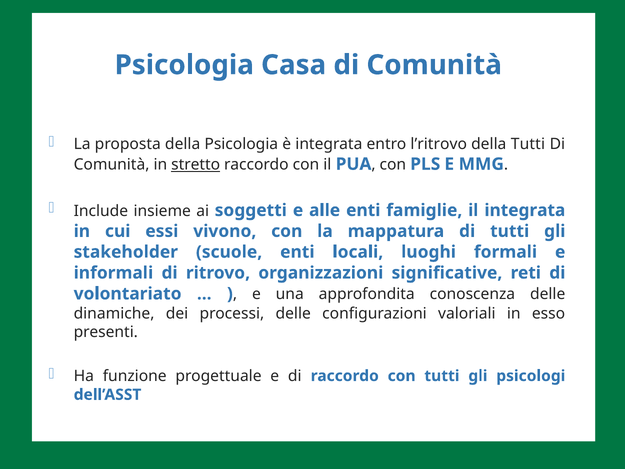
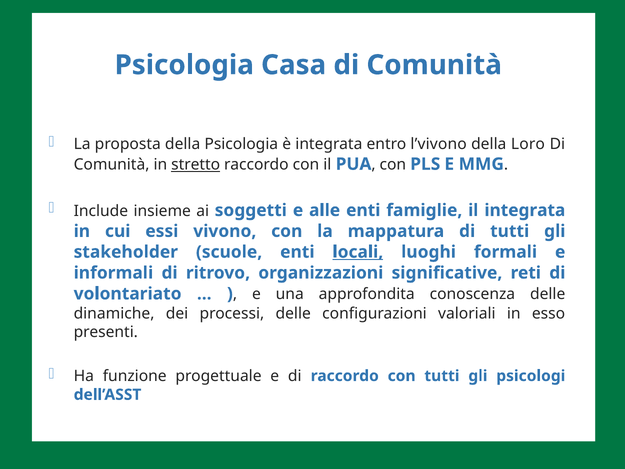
l’ritrovo: l’ritrovo -> l’vivono (439, 144)
della Tutti: Tutti -> Loro (528, 144)
locali underline: none -> present (358, 252)
